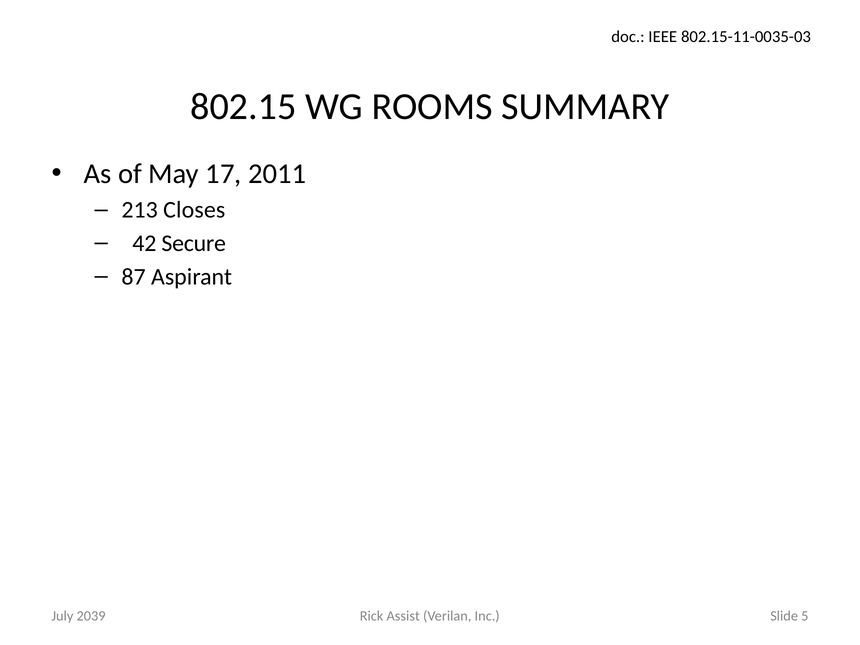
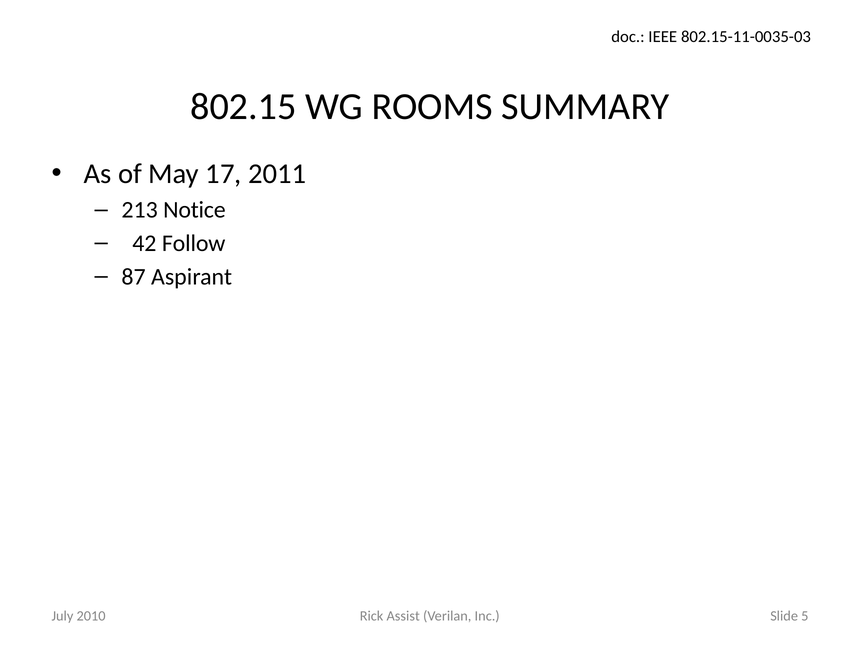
Closes: Closes -> Notice (194, 210)
Secure: Secure -> Follow (194, 243)
2039: 2039 -> 2010 (91, 616)
